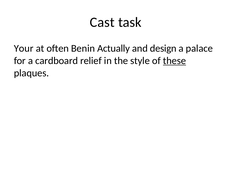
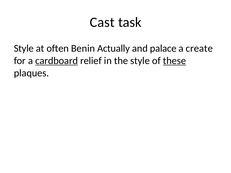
Your: Your -> Style (24, 48)
design: design -> palace (163, 48)
palace: palace -> create (199, 48)
cardboard underline: none -> present (57, 61)
